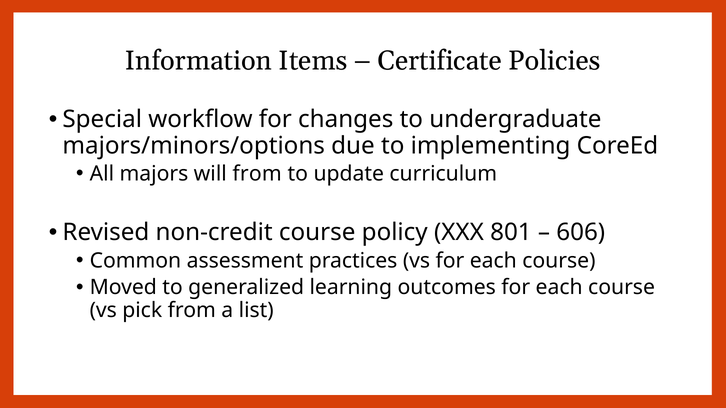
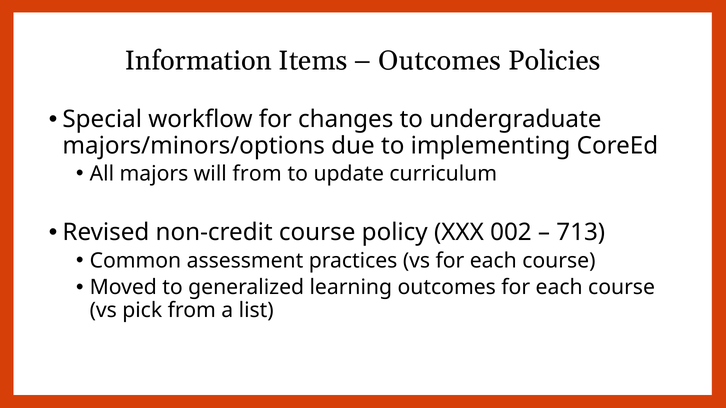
Certificate: Certificate -> Outcomes (440, 61)
801: 801 -> 002 (511, 233)
606: 606 -> 713 (581, 233)
